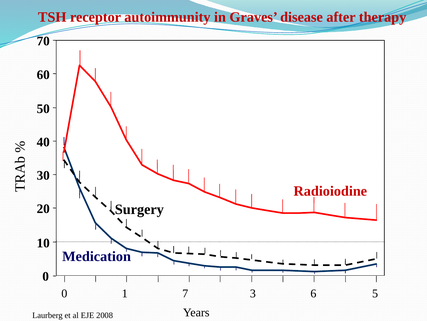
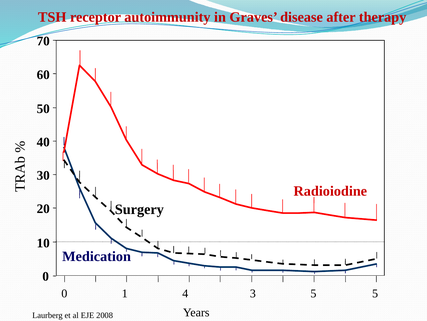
7: 7 -> 4 (185, 293)
3 6: 6 -> 5 (313, 293)
